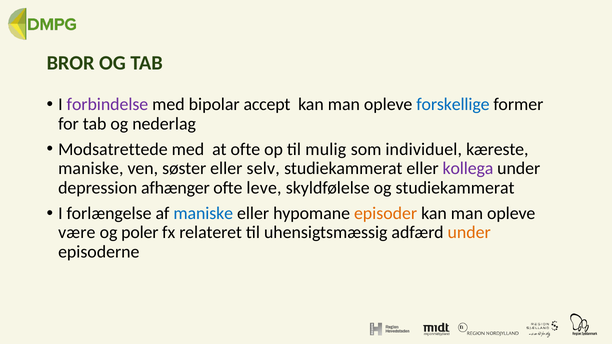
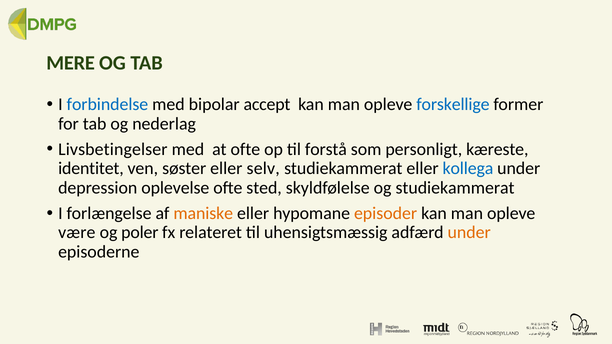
BROR: BROR -> MERE (71, 63)
forbindelse colour: purple -> blue (107, 105)
Modsatrettede: Modsatrettede -> Livsbetingelser (113, 149)
mulig: mulig -> forstå (326, 149)
individuel: individuel -> personligt (424, 149)
maniske: maniske -> identitet (91, 169)
kollega colour: purple -> blue (468, 169)
afhænger: afhænger -> oplevelse (175, 188)
leve: leve -> sted (264, 188)
maniske colour: blue -> orange (203, 213)
